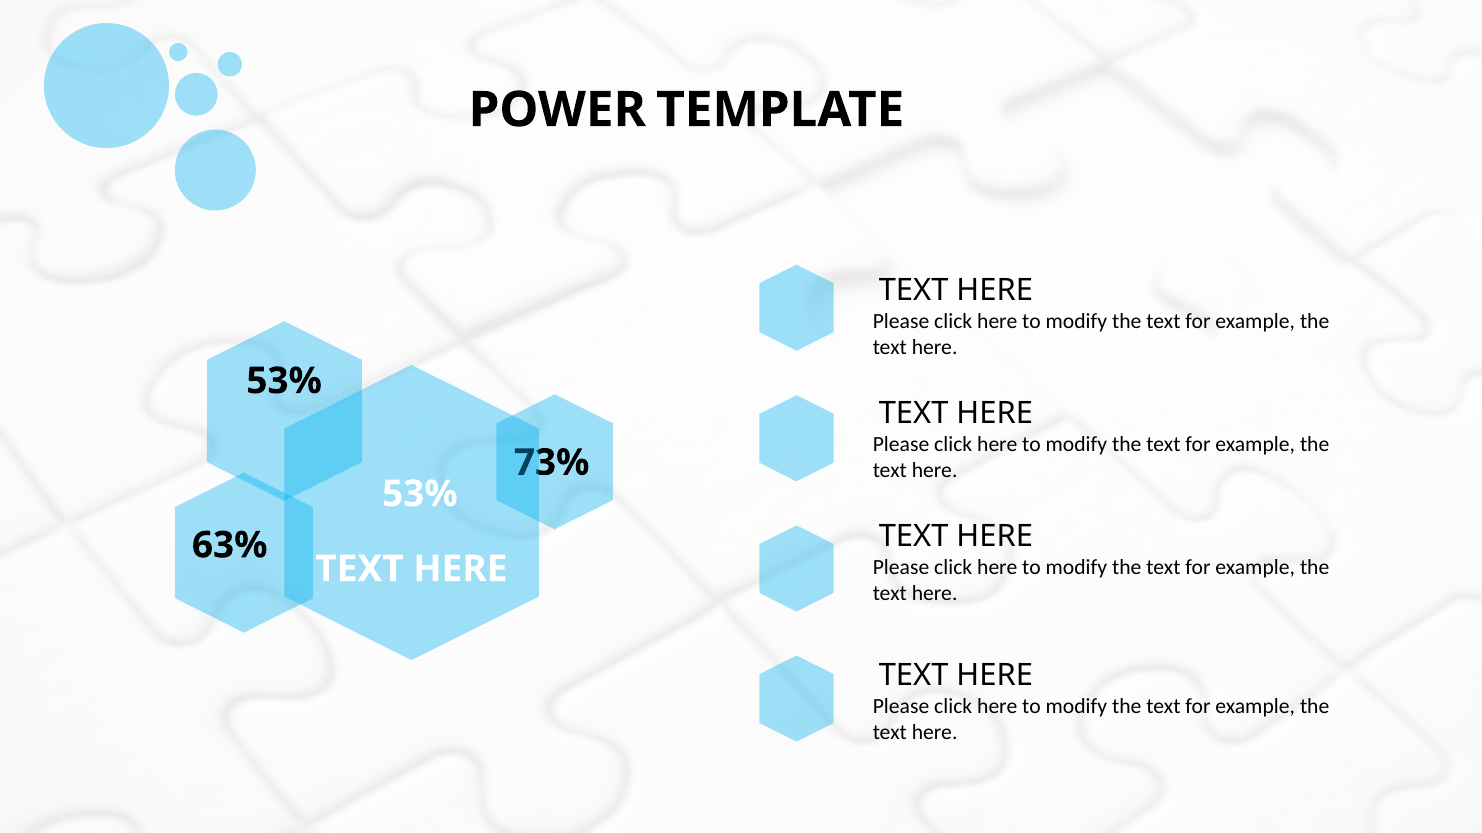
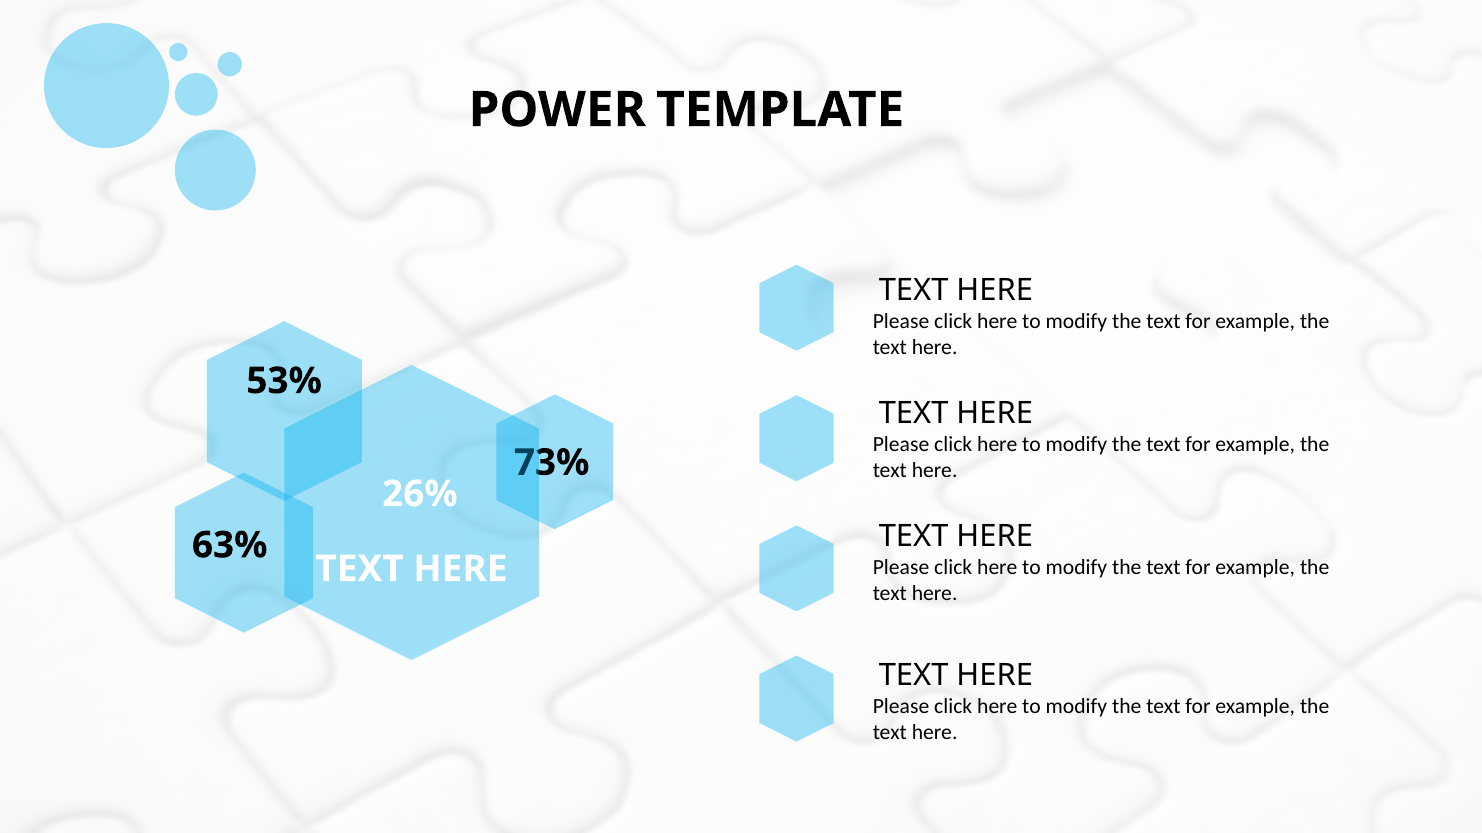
53%: 53% -> 26% (420, 494)
